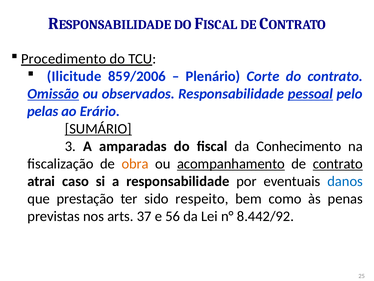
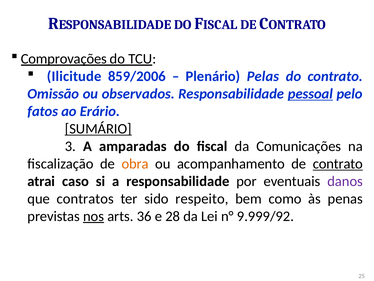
Procedimento: Procedimento -> Comprovações (64, 59)
Corte: Corte -> Pelas (263, 76)
Omissão underline: present -> none (53, 94)
pelas: pelas -> fatos (43, 111)
Conhecimento: Conhecimento -> Comunicações (299, 146)
acompanhamento underline: present -> none (231, 164)
danos colour: blue -> purple (345, 181)
prestação: prestação -> contratos (85, 198)
nos underline: none -> present (94, 216)
37: 37 -> 36 (144, 216)
56: 56 -> 28 (173, 216)
8.442/92: 8.442/92 -> 9.999/92 (265, 216)
